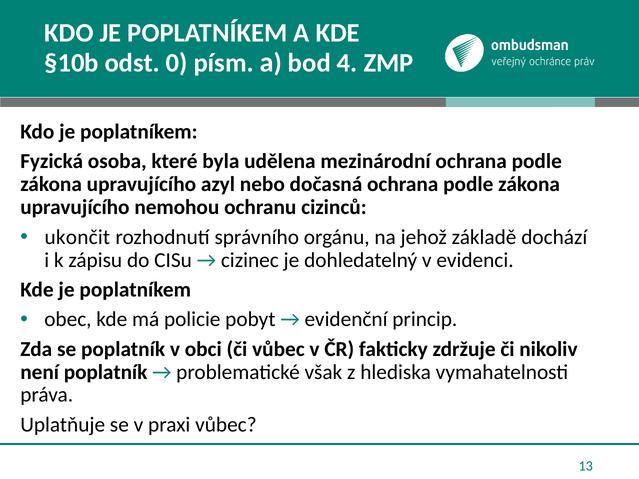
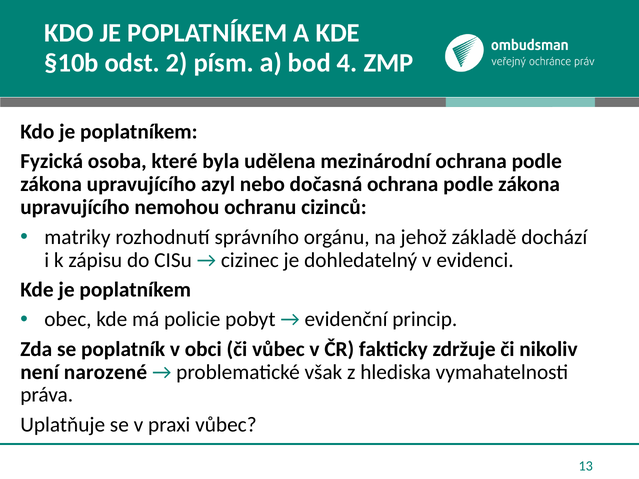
0: 0 -> 2 (177, 63)
ukončit: ukončit -> matriky (77, 237)
není poplatník: poplatník -> narozené (105, 372)
